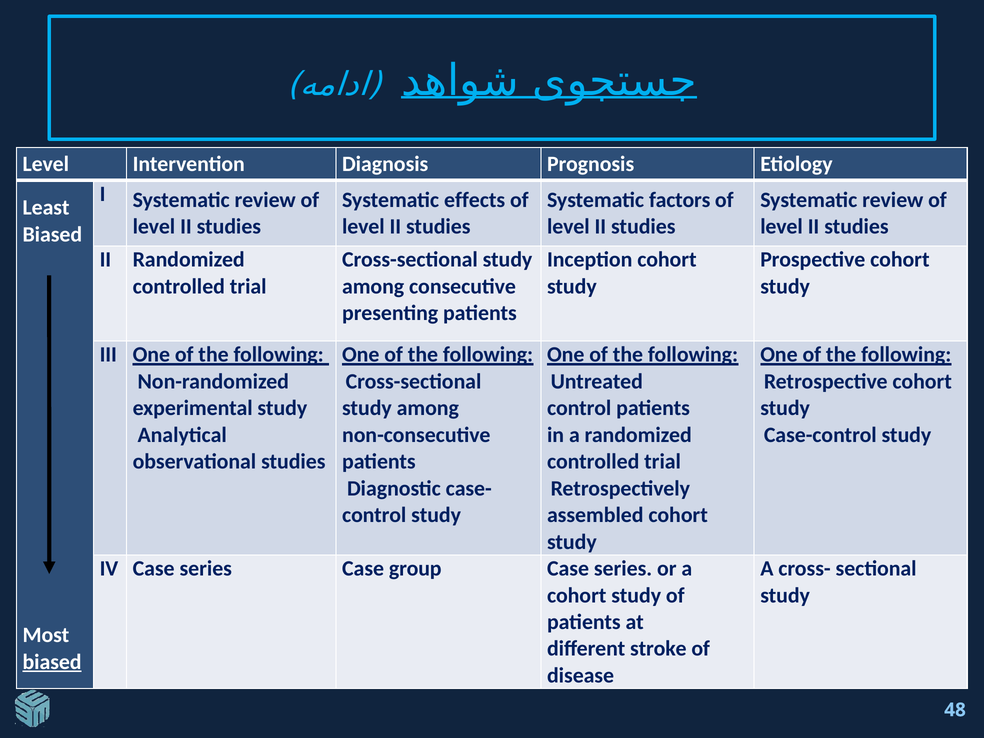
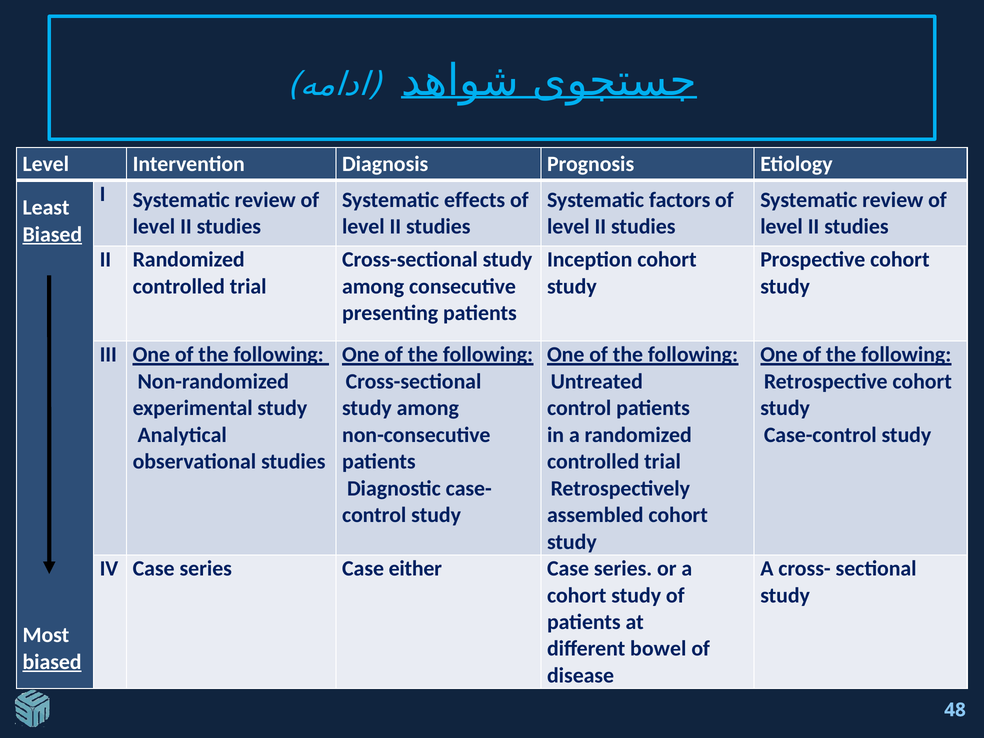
Biased underline: none -> present (52, 234)
group: group -> either (415, 569)
stroke: stroke -> bowel (658, 649)
